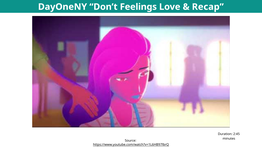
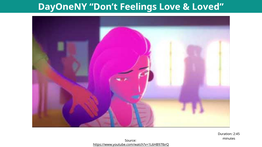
Recap: Recap -> Loved (208, 7)
